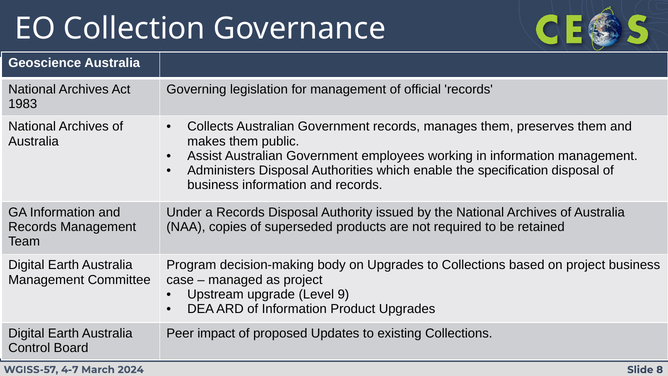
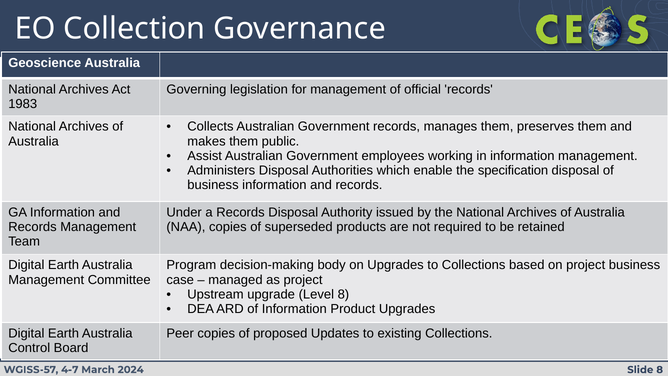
Level 9: 9 -> 8 (343, 294)
Peer impact: impact -> copies (216, 333)
